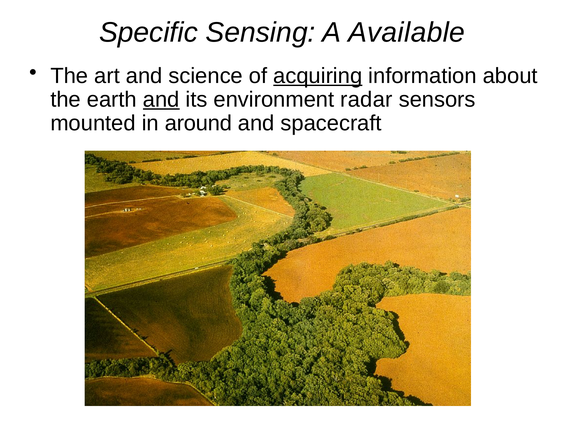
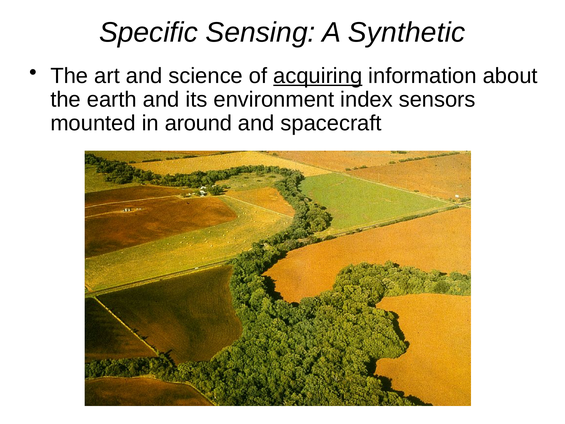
Available: Available -> Synthetic (407, 33)
and underline: present -> none (161, 100)
radar: radar -> index (367, 100)
